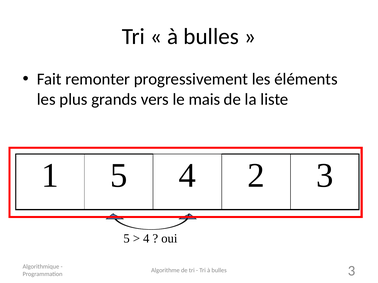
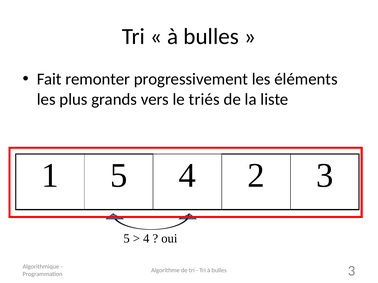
mais: mais -> triés (204, 99)
